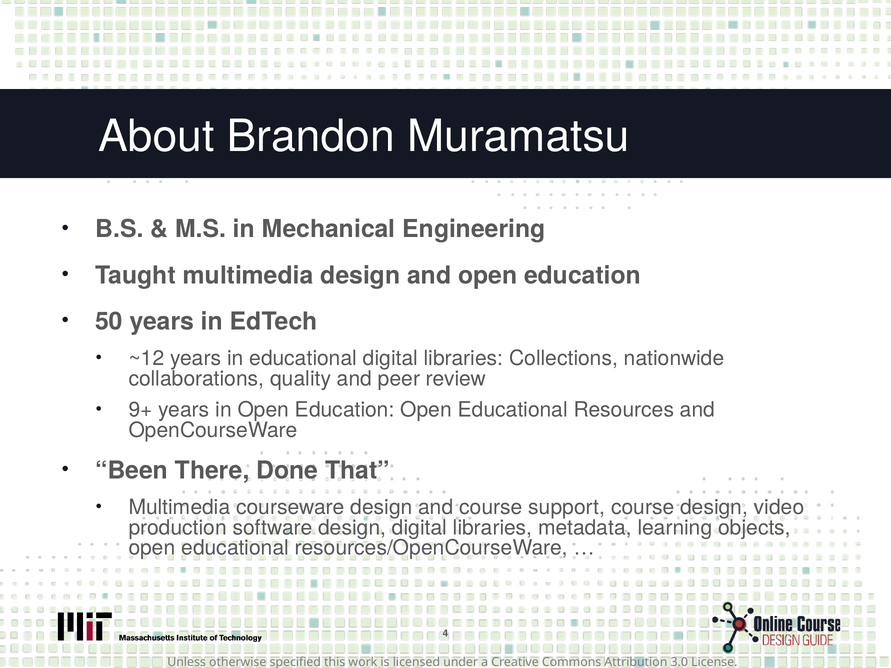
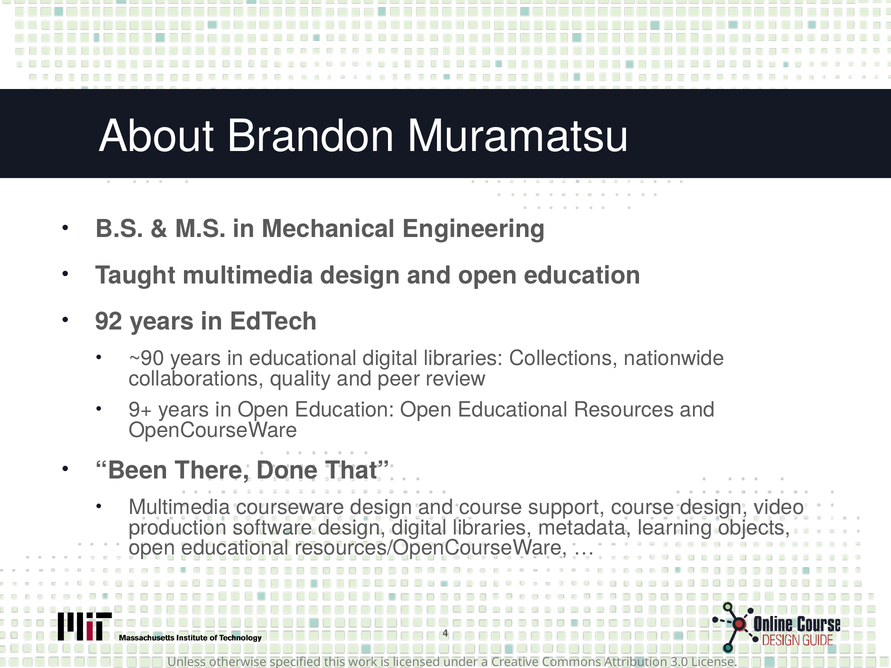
50: 50 -> 92 (109, 321)
~12: ~12 -> ~90 (146, 359)
